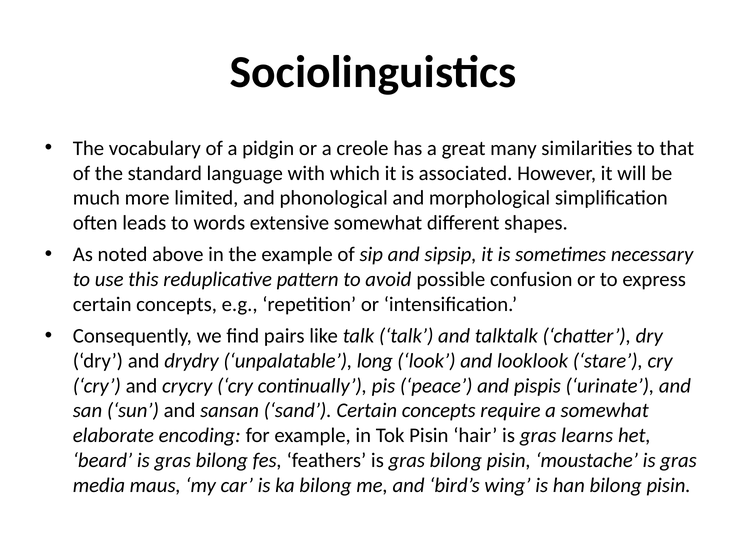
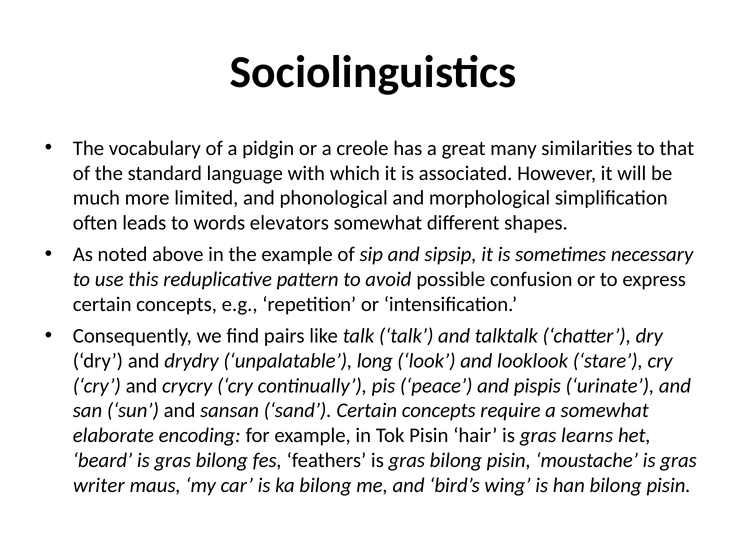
extensive: extensive -> elevators (289, 223)
media: media -> writer (99, 485)
